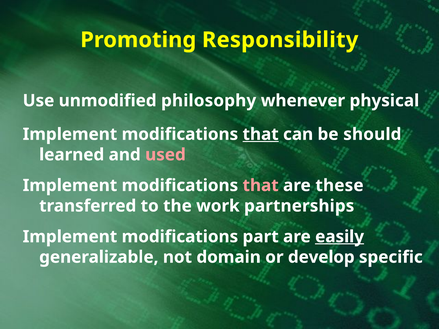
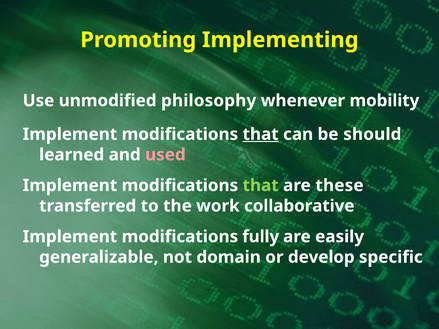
Responsibility: Responsibility -> Implementing (280, 40)
physical: physical -> mobility (384, 101)
that colour: pink -> light green (261, 186)
partnerships: partnerships -> collaborative (299, 206)
part: part -> fully (261, 237)
easily underline: present -> none (340, 237)
